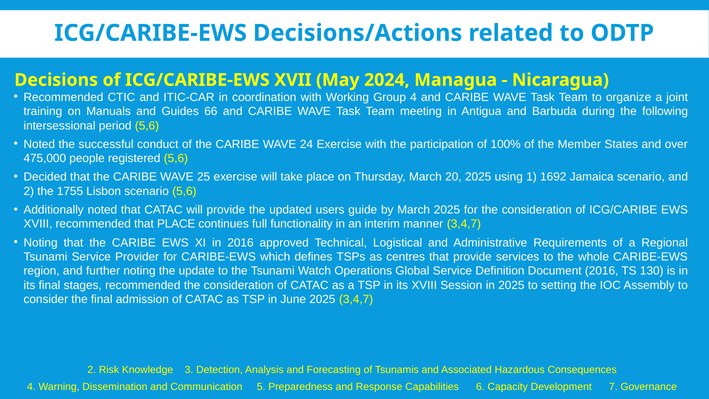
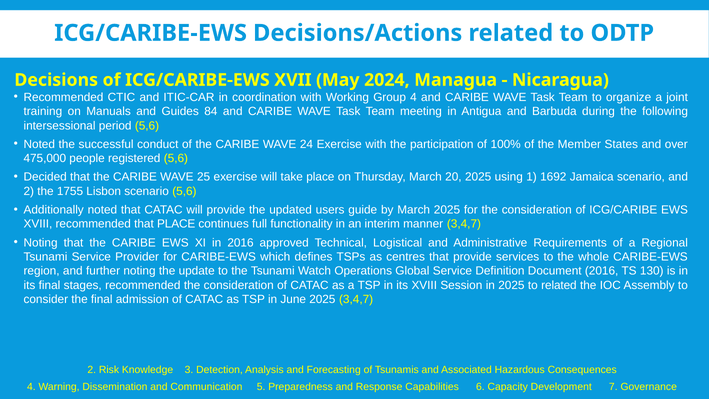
66: 66 -> 84 (211, 111)
to setting: setting -> related (559, 285)
